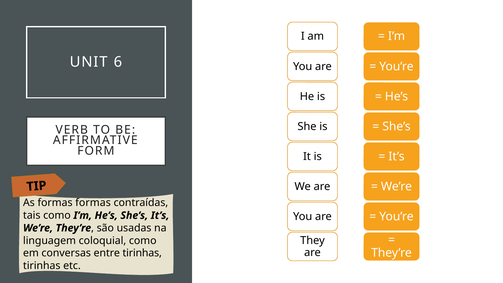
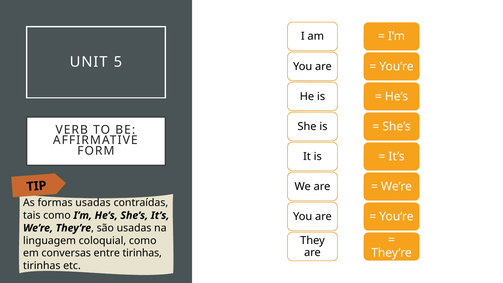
6: 6 -> 5 (118, 62)
formas formas: formas -> usadas (93, 203)
